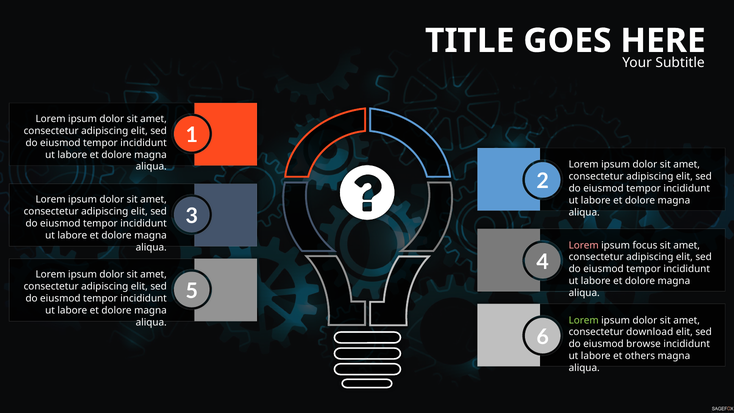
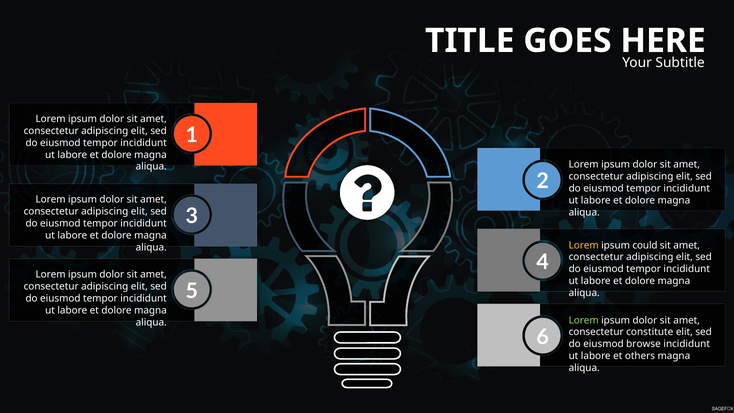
Lorem colour: pink -> yellow (584, 245)
focus: focus -> could (645, 245)
download: download -> constitute (650, 332)
